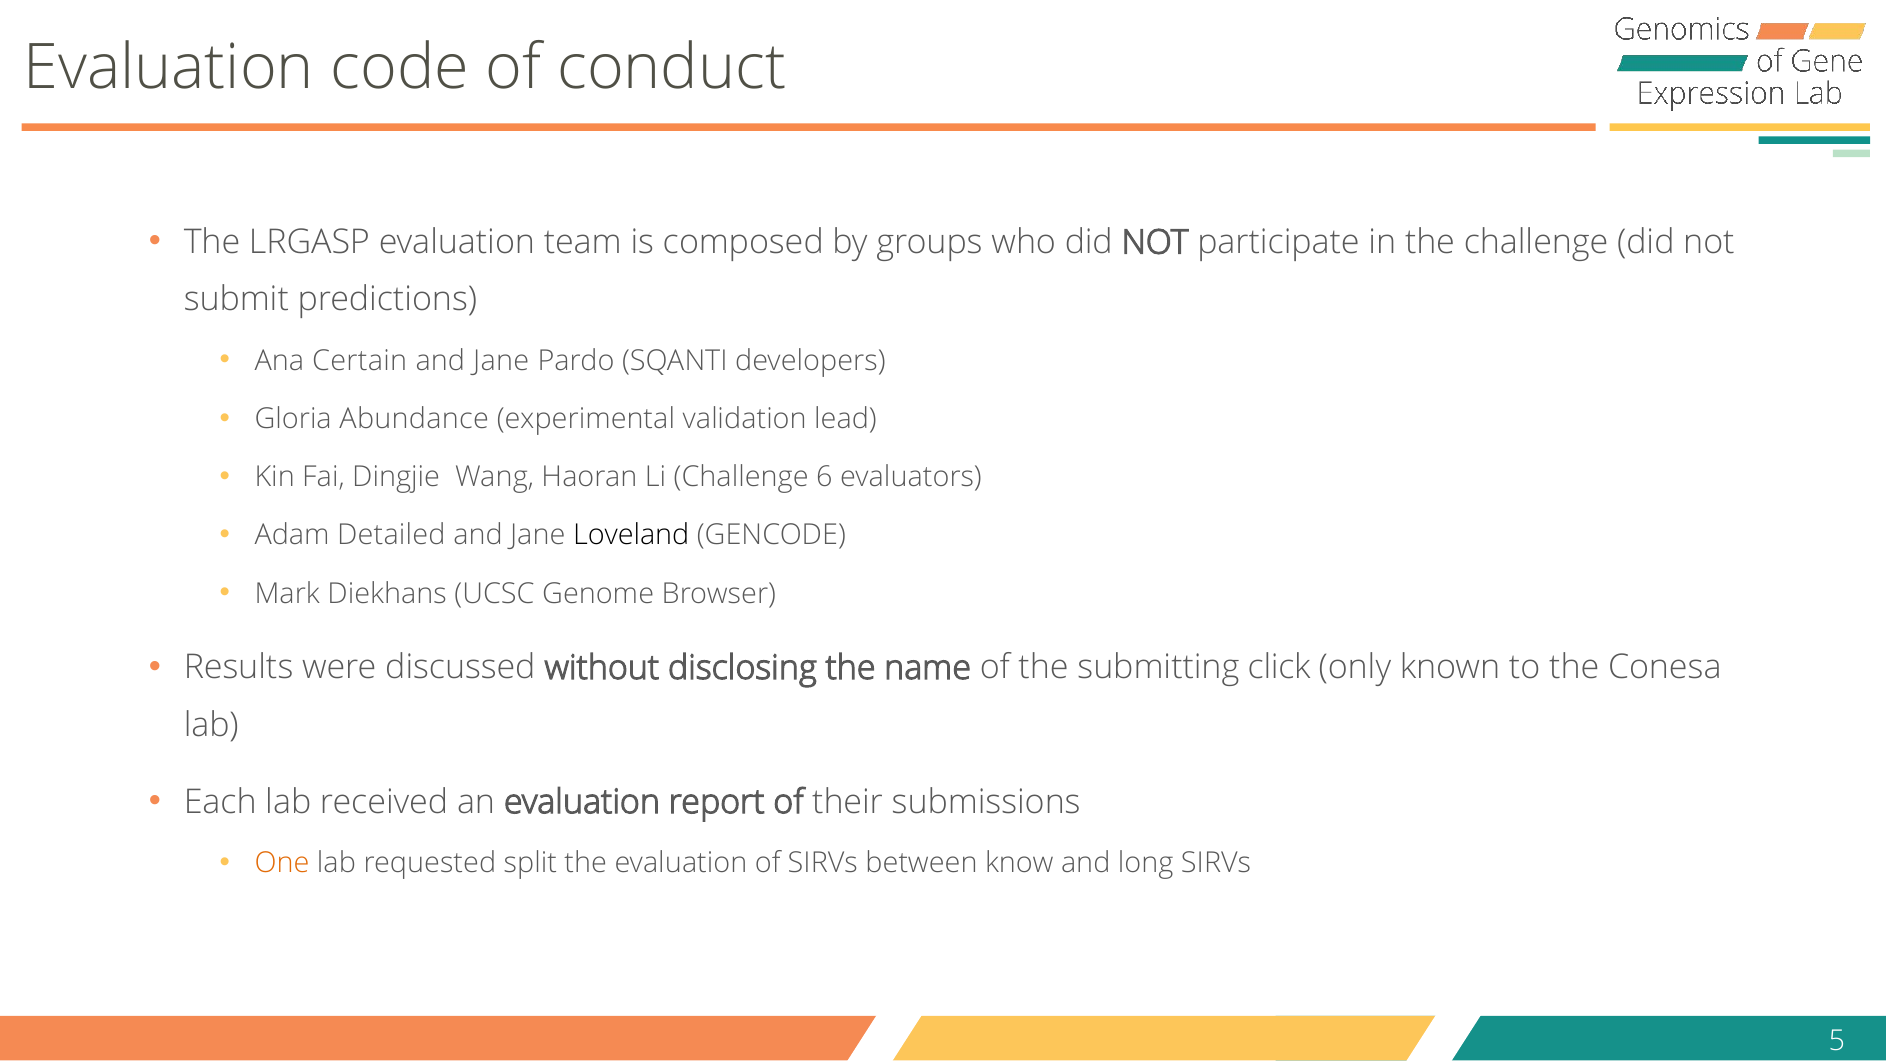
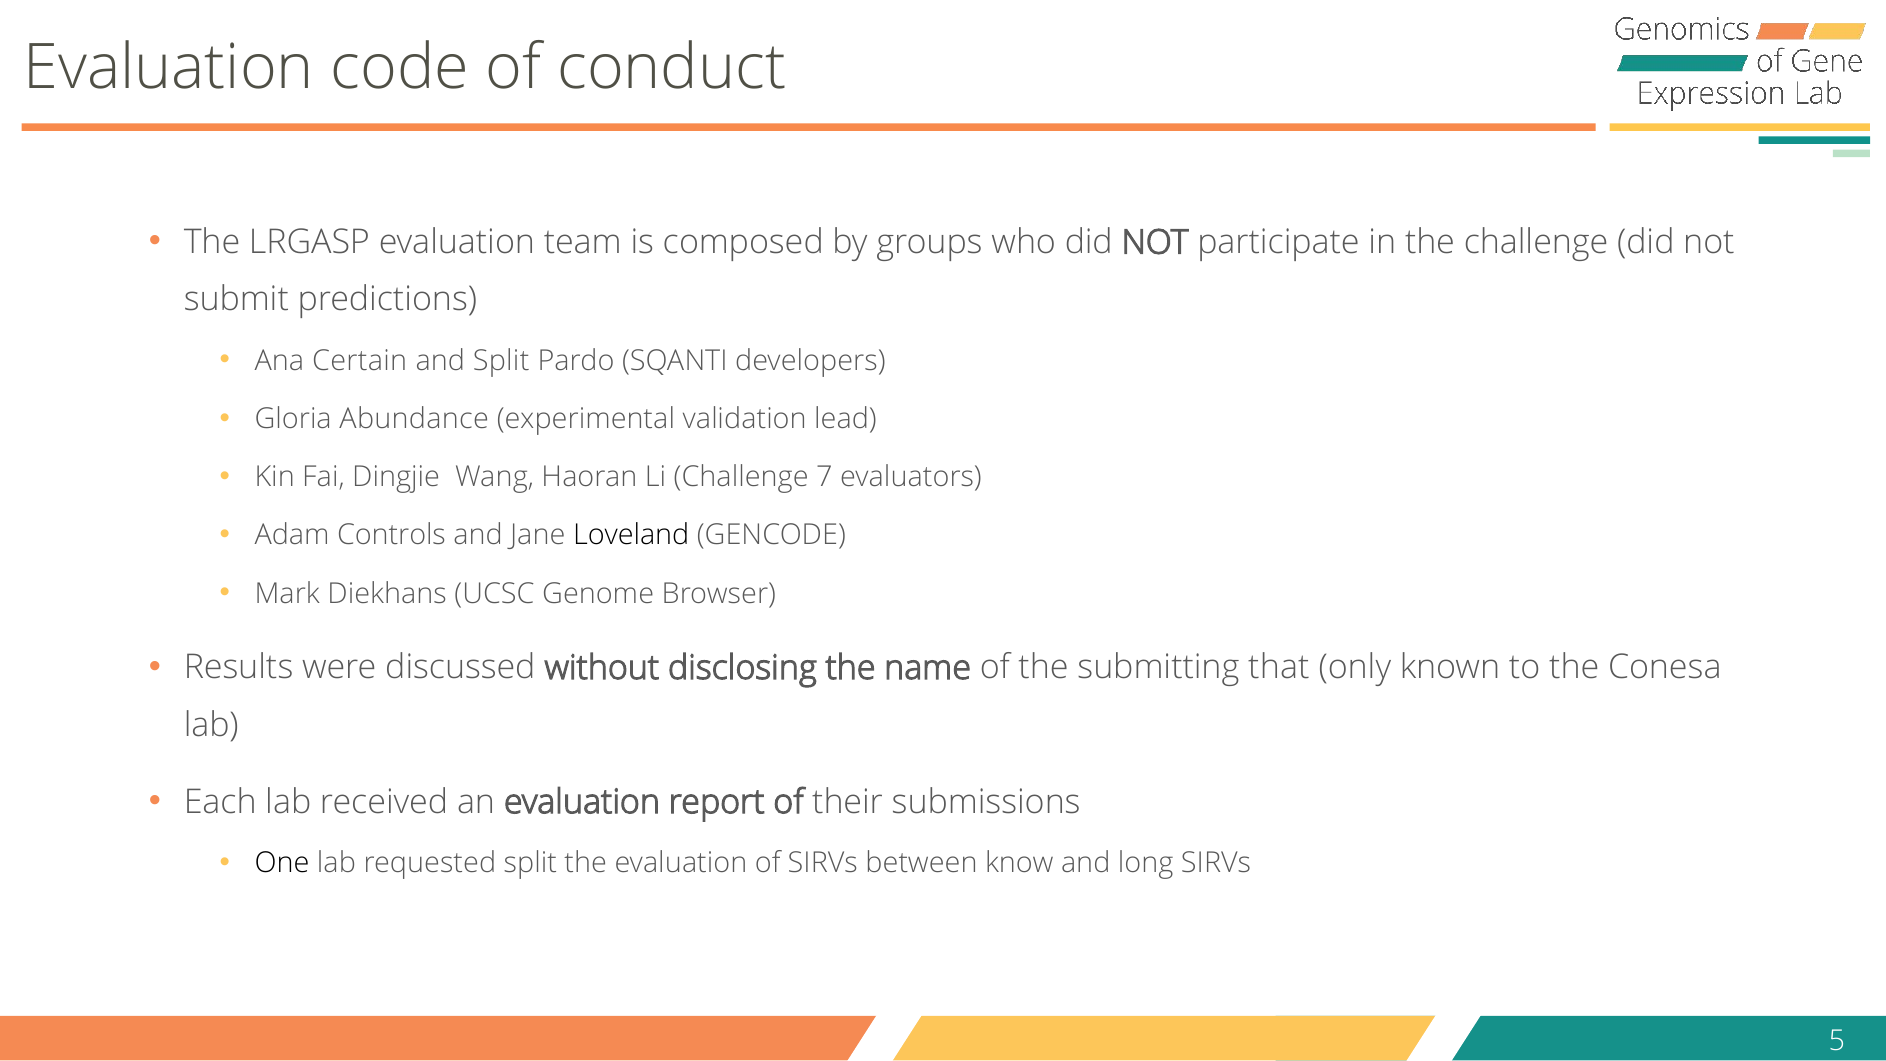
Jane: Jane -> Split (501, 361)
6: 6 -> 7 (824, 477)
Detailed: Detailed -> Controls (392, 535)
click: click -> that (1279, 668)
One colour: orange -> black (282, 863)
